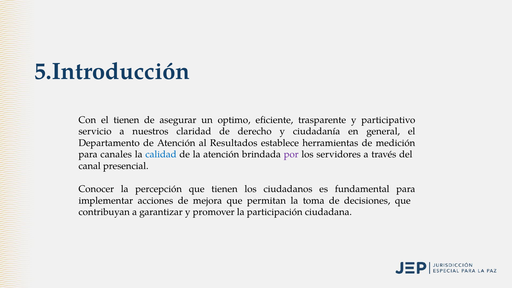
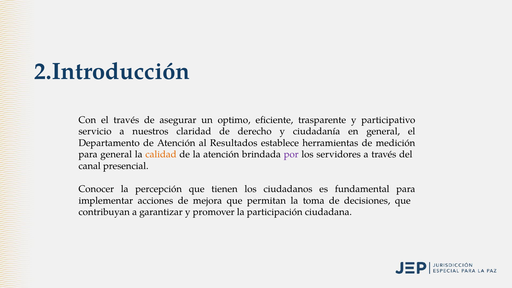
5.Introducción: 5.Introducción -> 2.Introducción (112, 71)
el tienen: tienen -> través (126, 120)
para canales: canales -> general (116, 154)
calidad colour: blue -> orange (161, 154)
